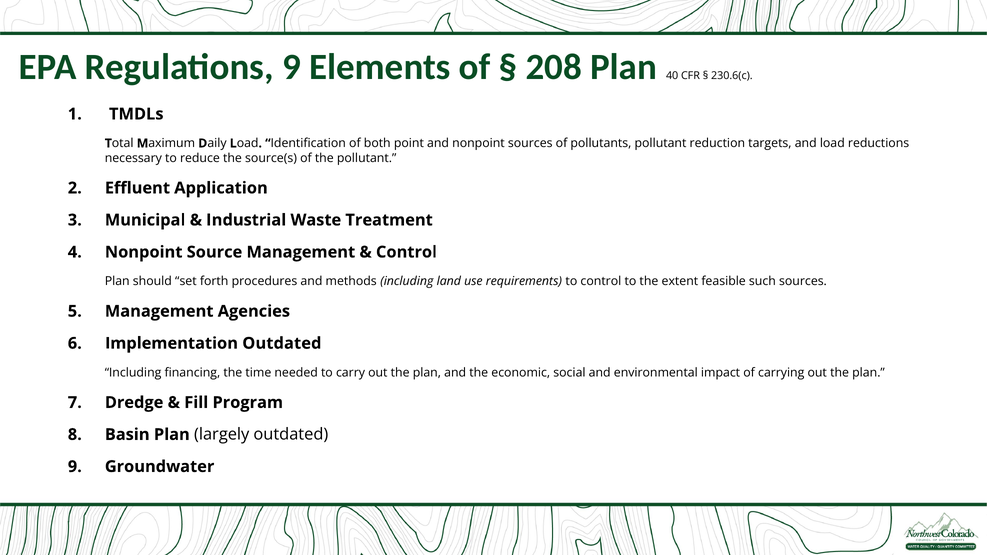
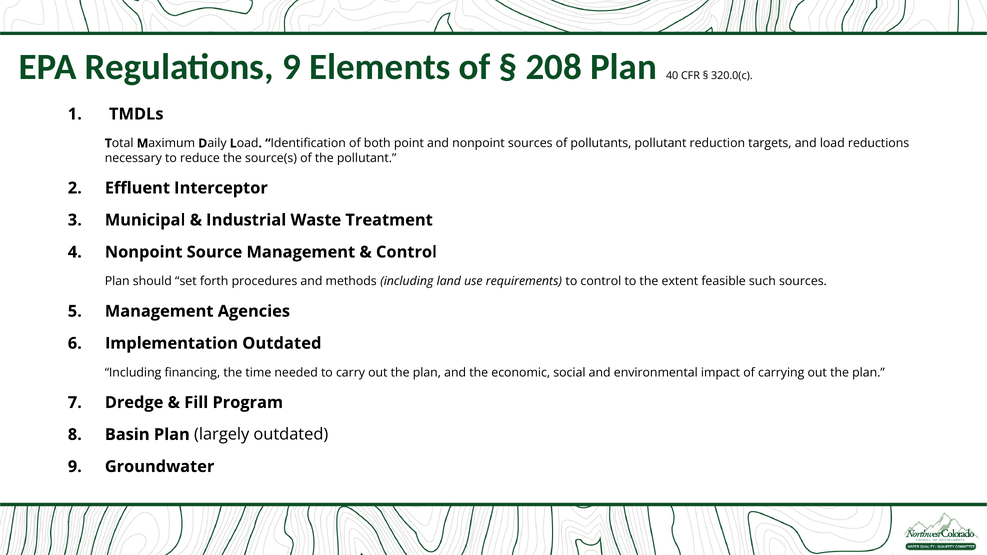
230.6(c: 230.6(c -> 320.0(c (732, 76)
Application: Application -> Interceptor (221, 188)
